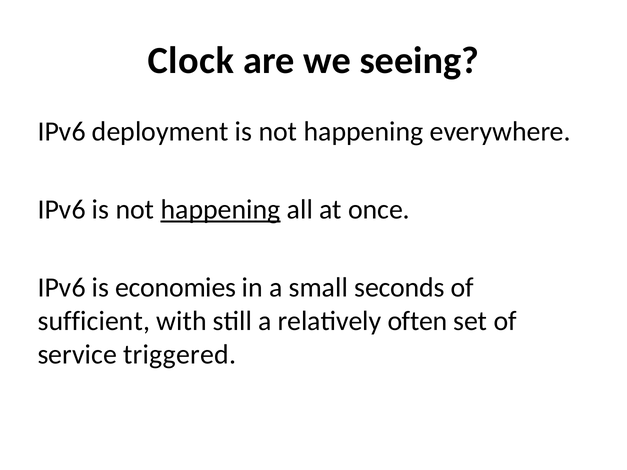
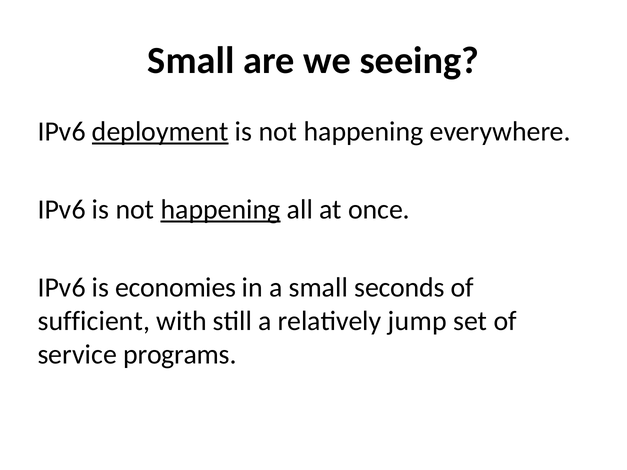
Clock: Clock -> Small (191, 61)
deployment underline: none -> present (160, 132)
often: often -> jump (417, 321)
triggered: triggered -> programs (180, 355)
